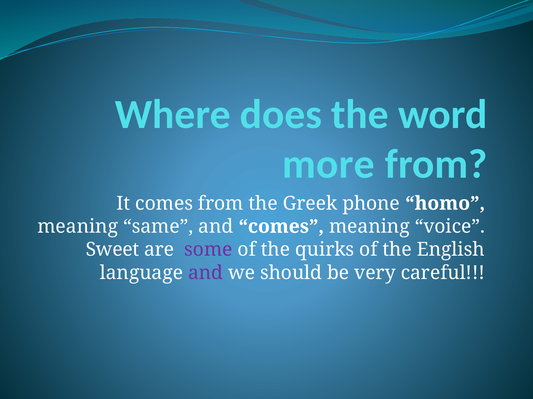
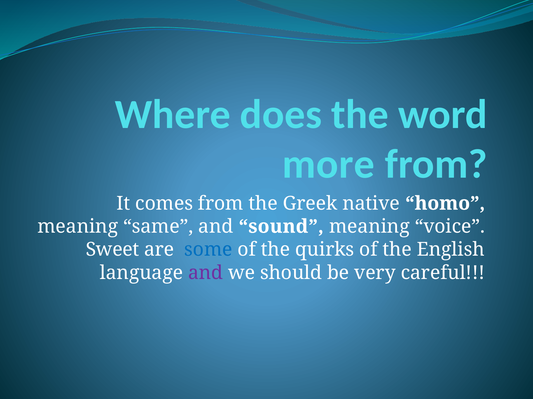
phone: phone -> native (371, 204)
and comes: comes -> sound (281, 227)
some colour: purple -> blue (208, 250)
